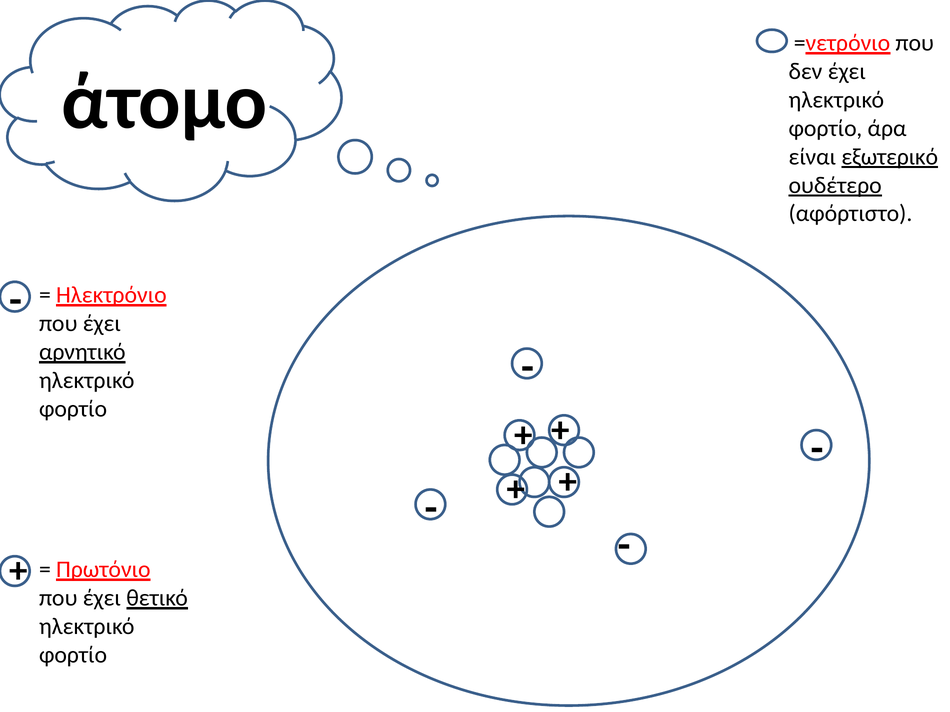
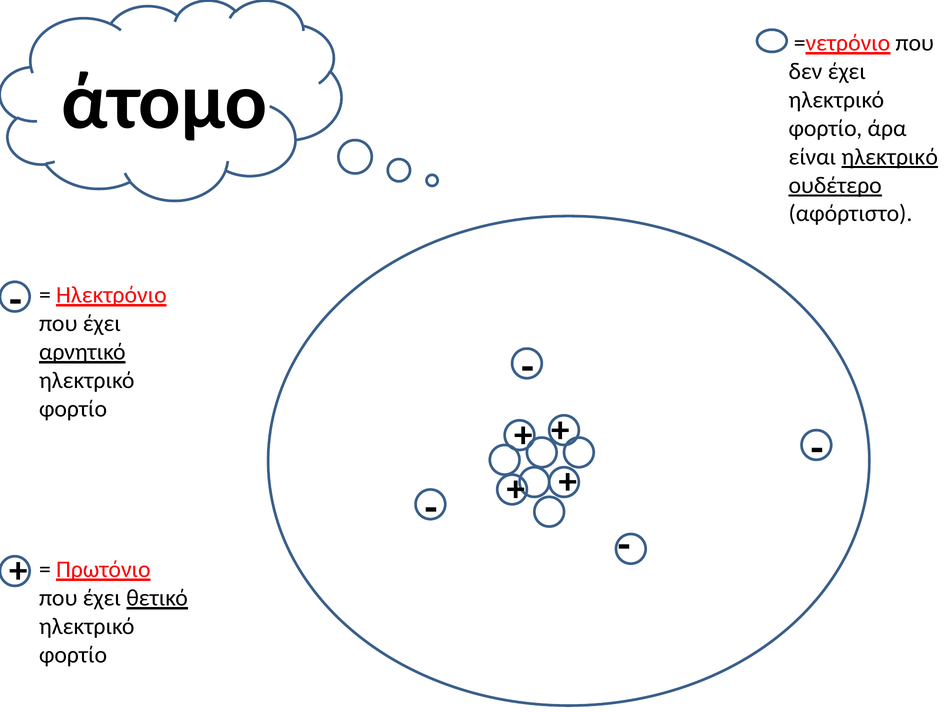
είναι εξωτερικό: εξωτερικό -> ηλεκτρικό (890, 157)
